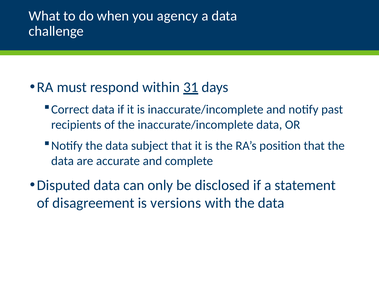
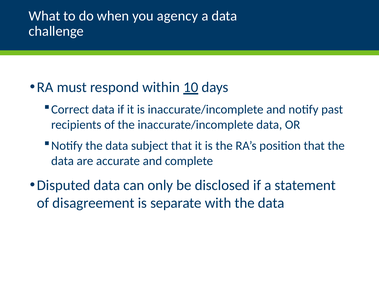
31: 31 -> 10 (191, 87)
versions: versions -> separate (176, 203)
